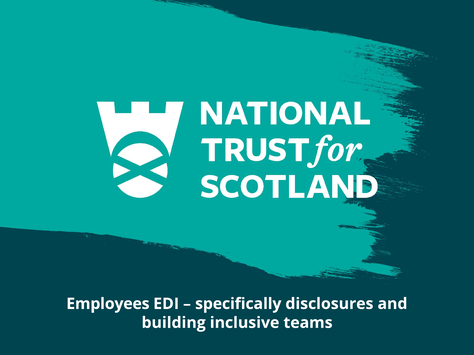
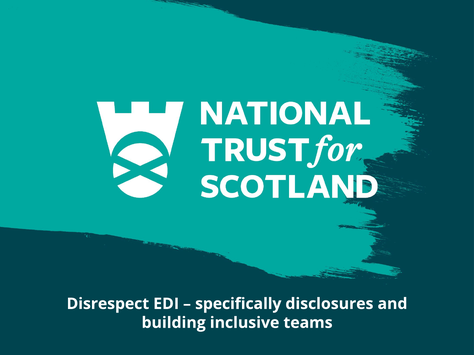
Employees: Employees -> Disrespect (108, 304)
